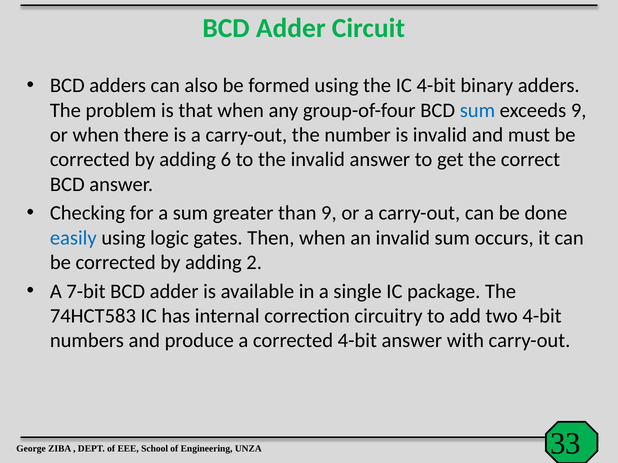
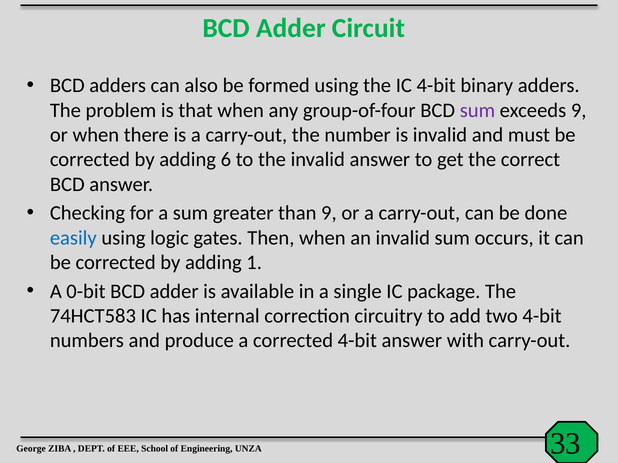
sum colour: blue -> purple (477, 110)
2: 2 -> 1 (254, 263)
7-bit: 7-bit -> 0-bit (86, 292)
